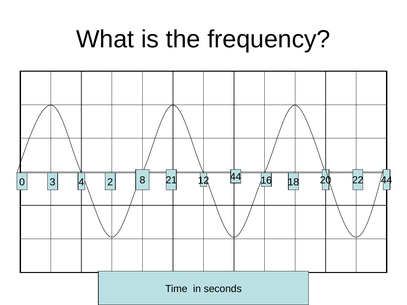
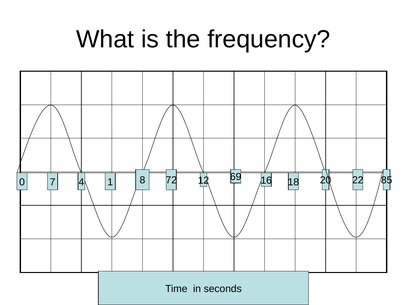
22 44: 44 -> 85 (387, 180)
3: 3 -> 7 (53, 182)
2: 2 -> 1 (110, 182)
21: 21 -> 72 (171, 180)
12 44: 44 -> 69 (236, 177)
